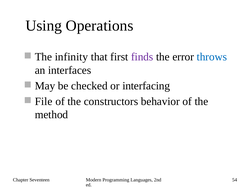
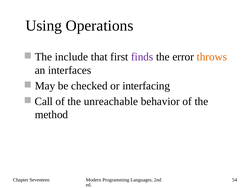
infinity: infinity -> include (71, 57)
throws colour: blue -> orange (212, 57)
File: File -> Call (44, 101)
constructors: constructors -> unreachable (111, 101)
